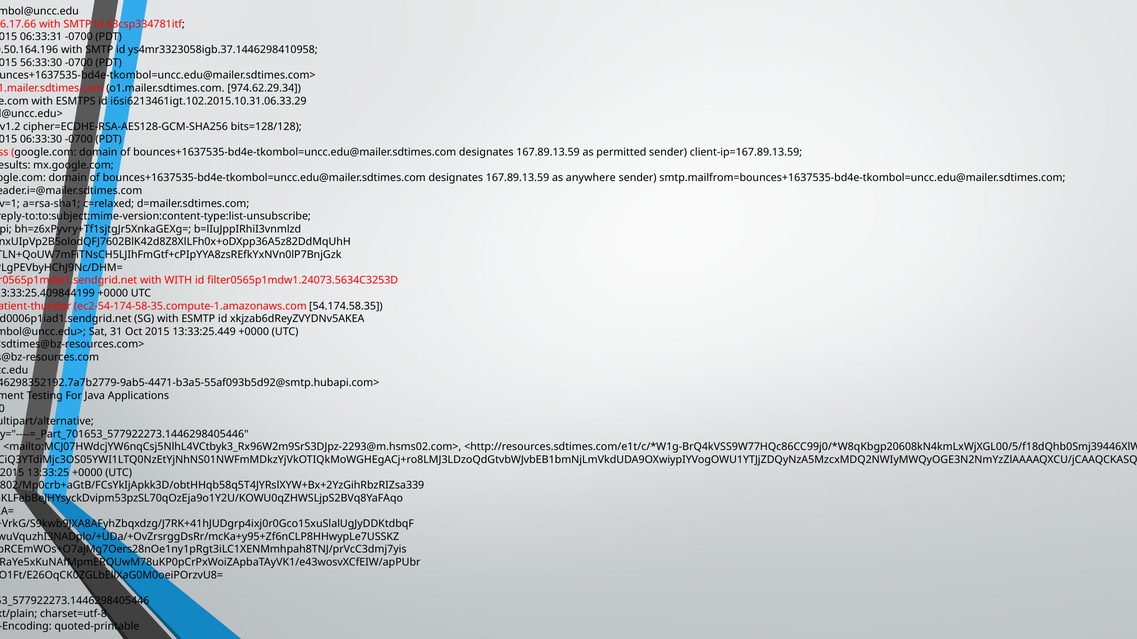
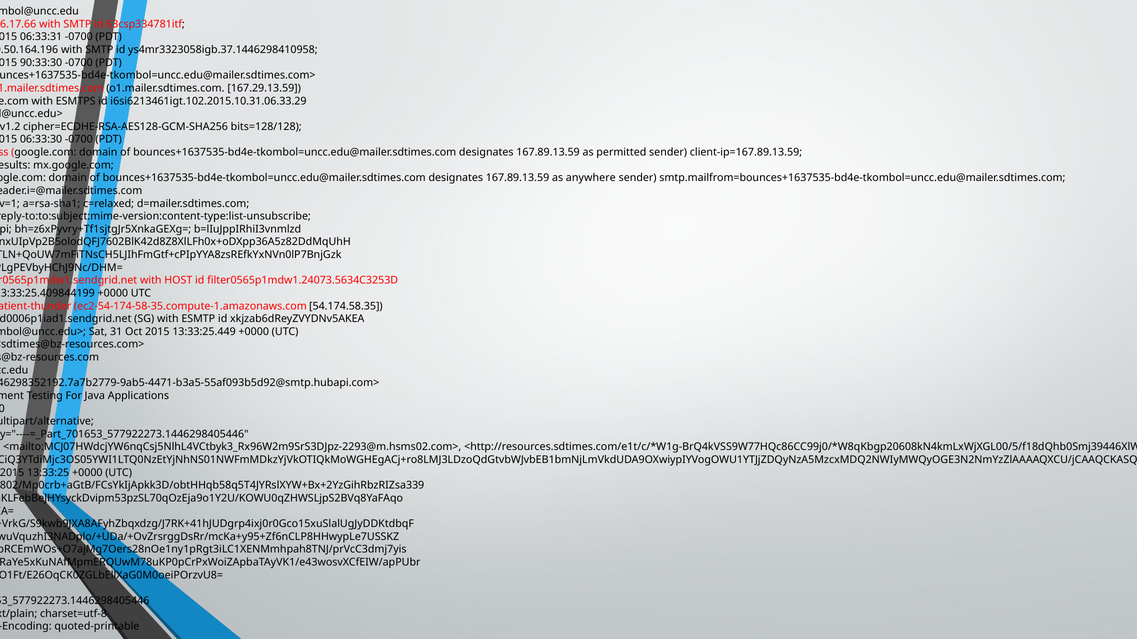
56:33:30: 56:33:30 -> 90:33:30 (41, 63)
974.62.29.34: 974.62.29.34 -> 167.29.13.59 (264, 88)
with WITH: WITH -> HOST (178, 281)
